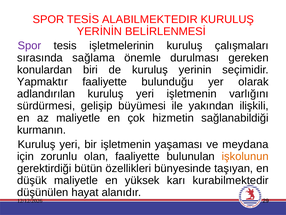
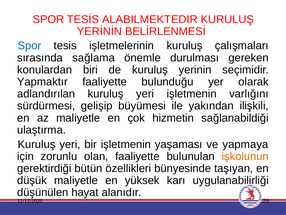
Spor colour: purple -> blue (29, 46)
kurmanın: kurmanın -> ulaştırma (42, 130)
meydana: meydana -> yapmaya (245, 144)
kurabilmektedir: kurabilmektedir -> uygulanabilirliği (231, 180)
